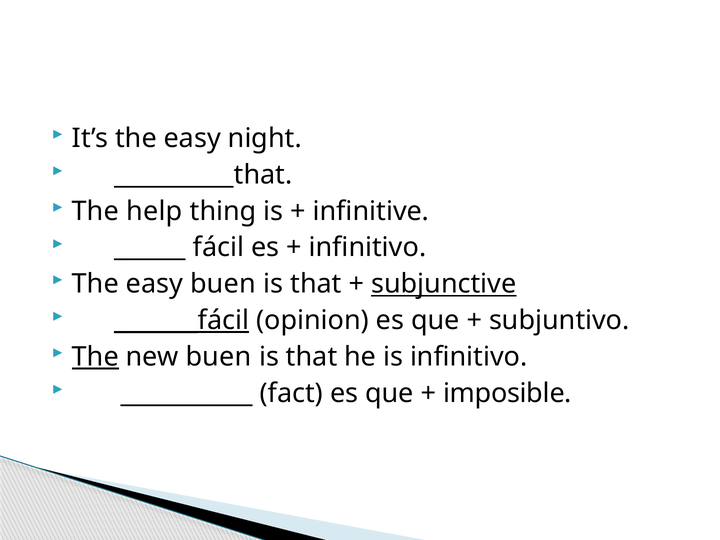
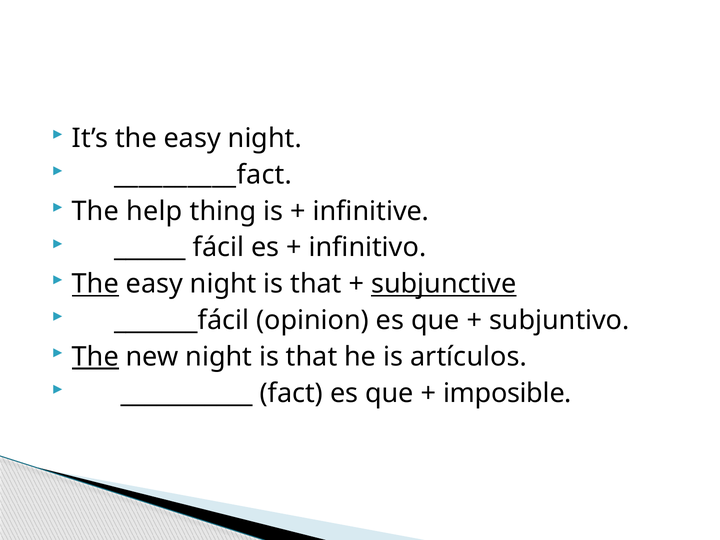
__________that: __________that -> __________fact (203, 175)
The underline: none -> present (95, 284)
buen: buen -> night (223, 284)
_______fácil underline: present -> none (182, 320)
new buen: buen -> night (219, 357)
is infinitivo: infinitivo -> artículos (469, 357)
